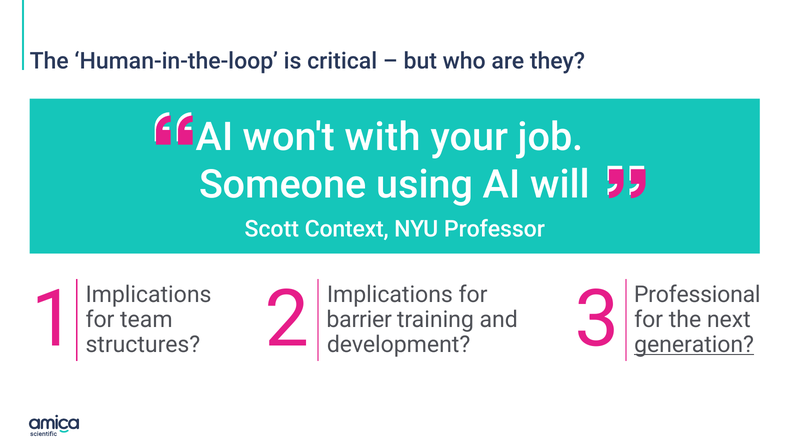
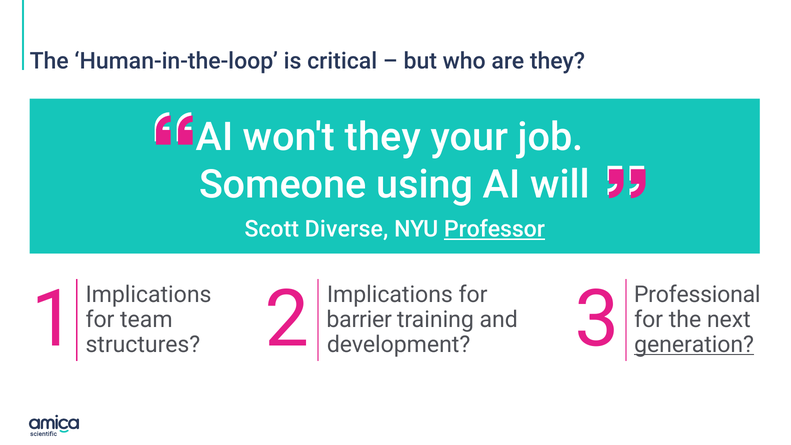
won't with: with -> they (383, 137)
Context: Context -> Diverse (346, 229)
Professor underline: none -> present (494, 229)
